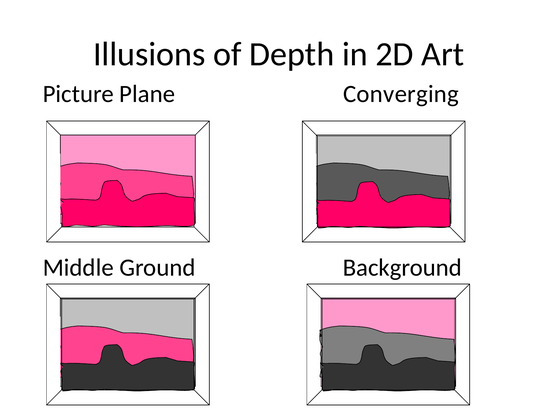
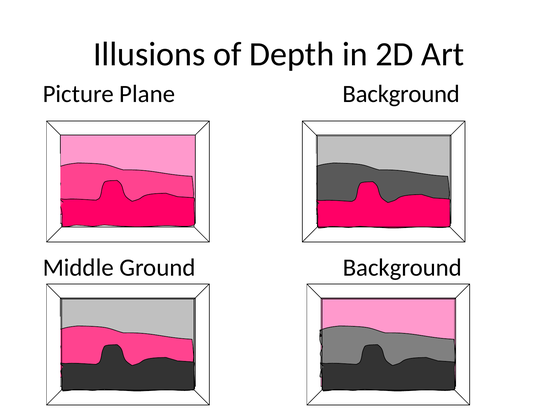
Plane Converging: Converging -> Background (401, 94)
